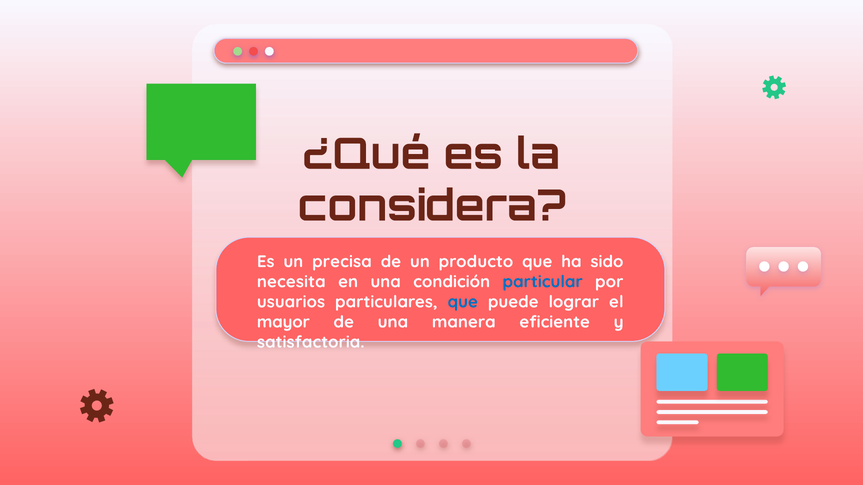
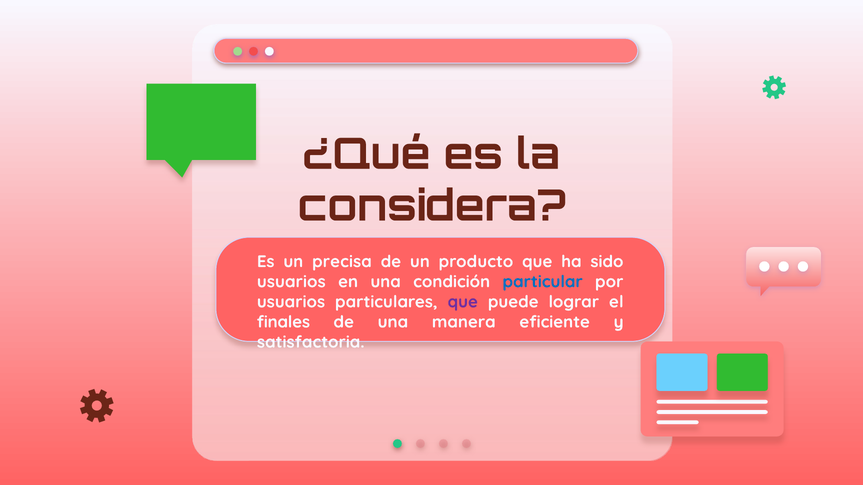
necesita: necesita -> usuarios (291, 282)
que colour: blue -> purple (463, 302)
mayor: mayor -> finales (283, 322)
